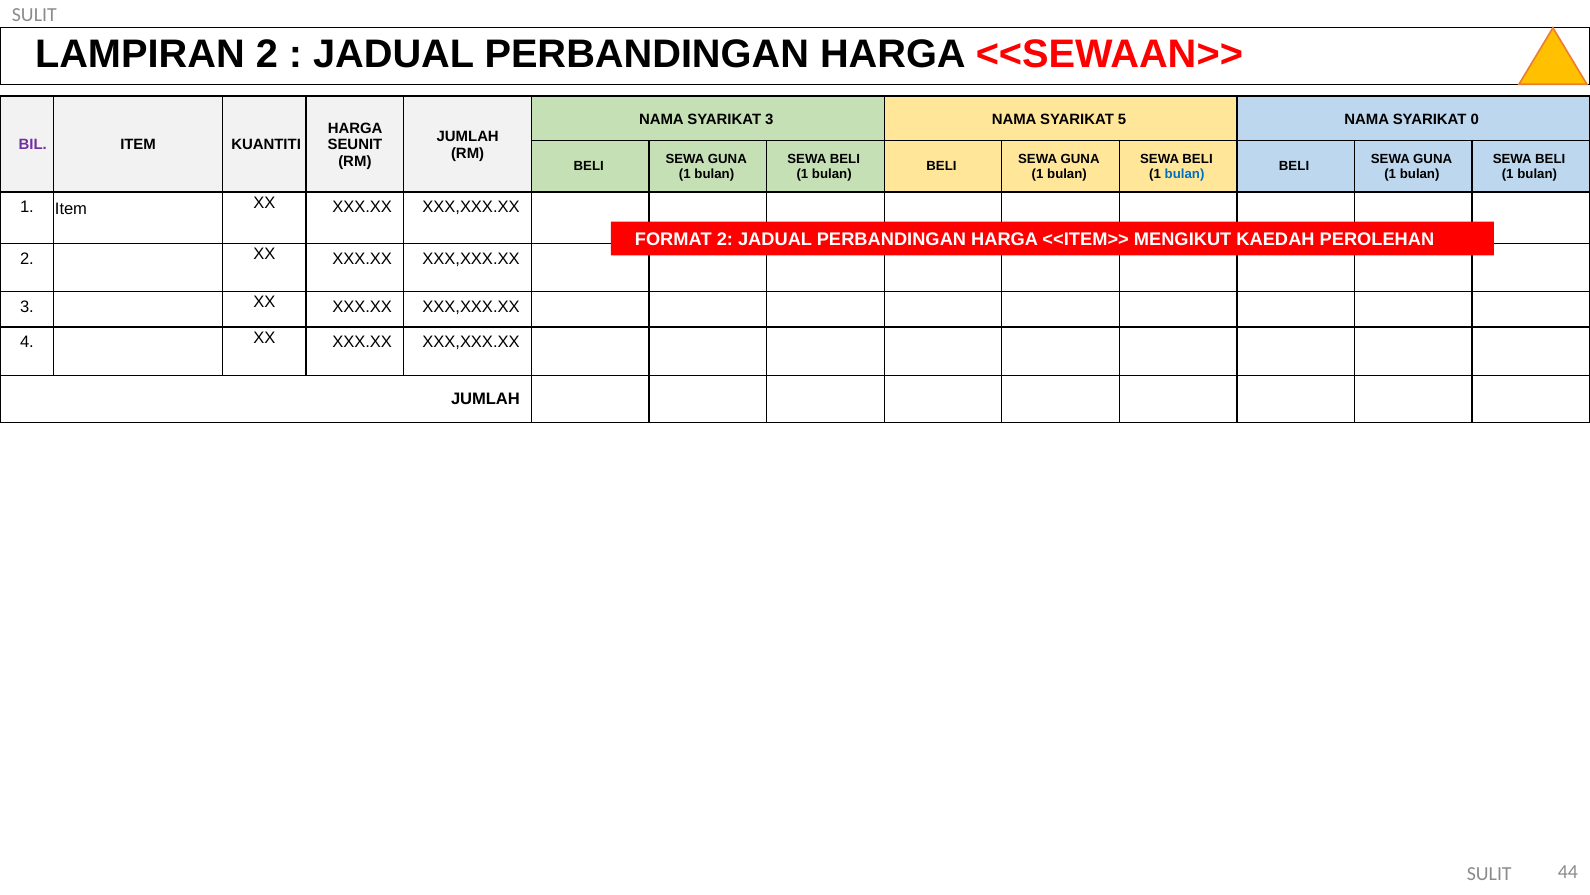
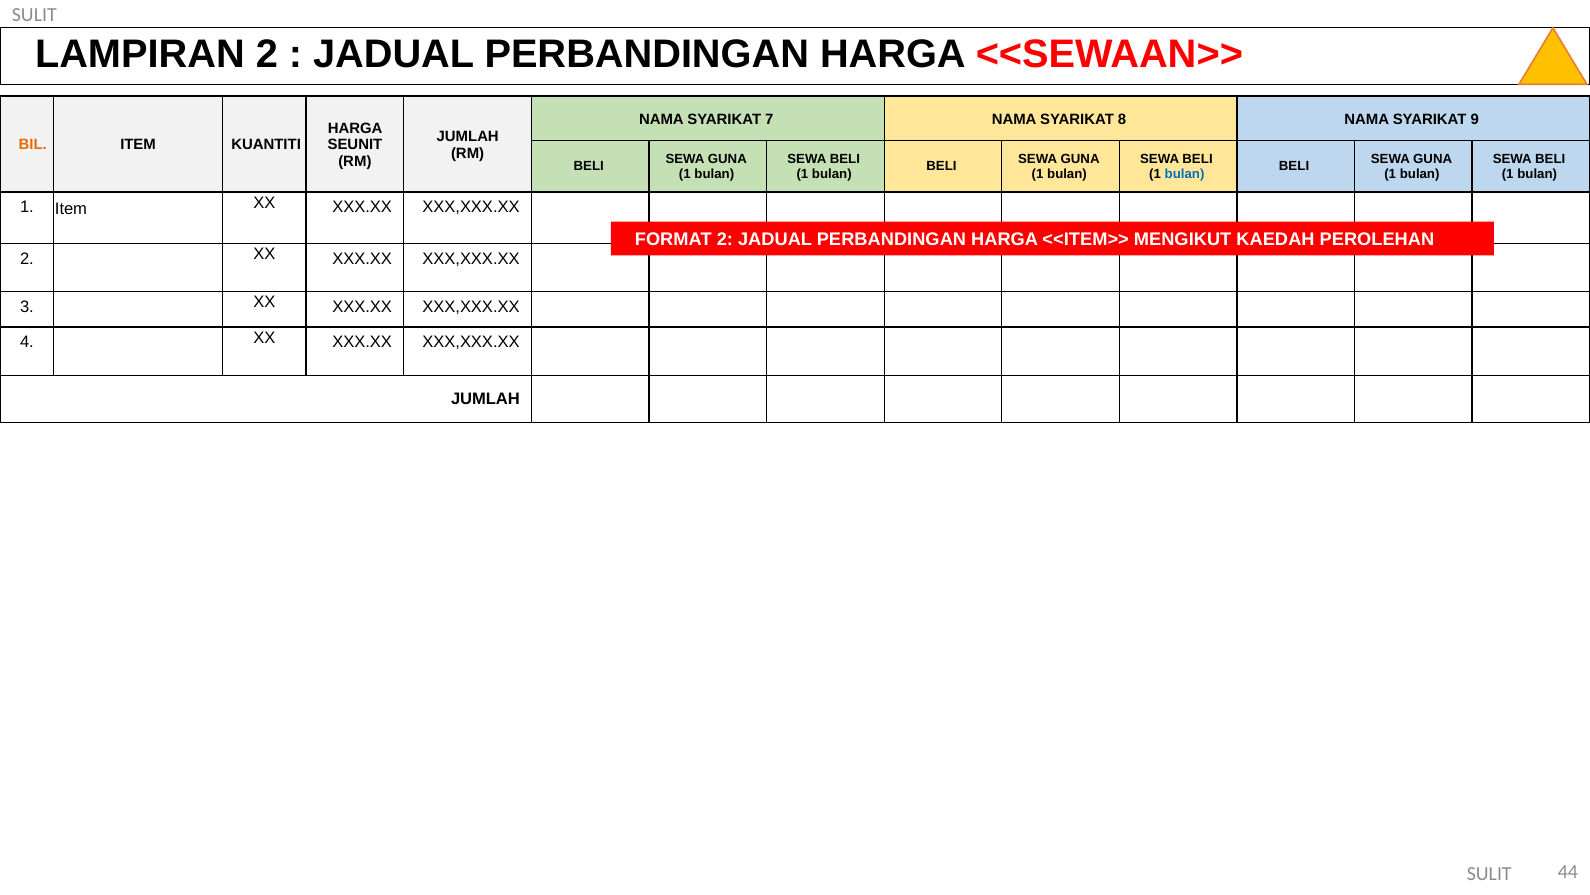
SYARIKAT 3: 3 -> 7 (769, 119)
5: 5 -> 8 (1122, 119)
0: 0 -> 9 (1475, 119)
BIL colour: purple -> orange (33, 144)
